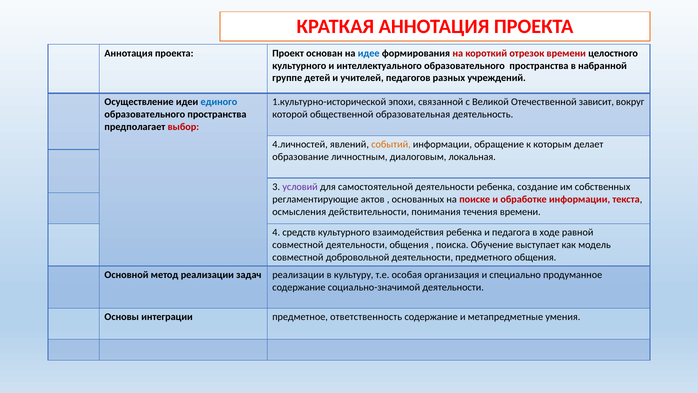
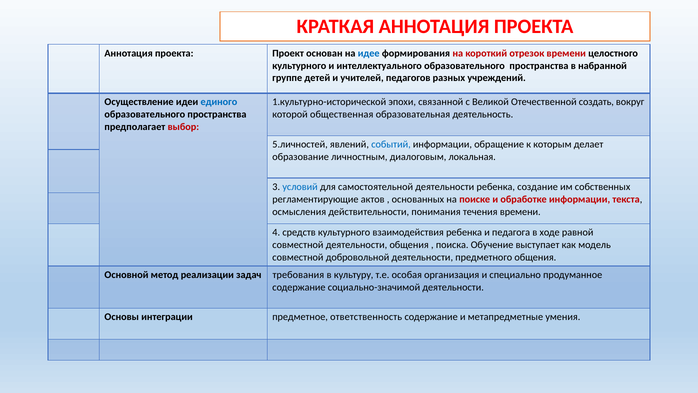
зависит: зависит -> создать (596, 102)
общественной: общественной -> общественная (342, 114)
4.личностей: 4.личностей -> 5.личностей (300, 144)
событий colour: orange -> blue (391, 144)
условий colour: purple -> blue (300, 187)
задач реализации: реализации -> требования (298, 275)
